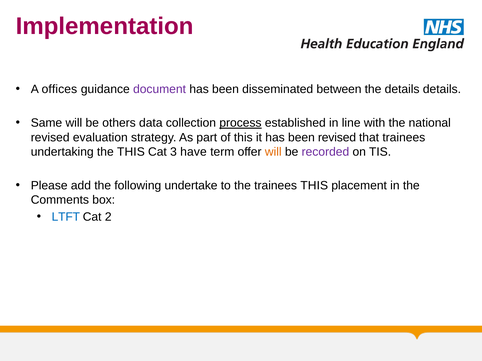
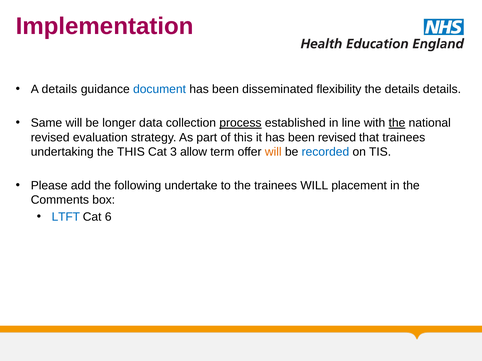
A offices: offices -> details (59, 89)
document colour: purple -> blue (160, 89)
between: between -> flexibility (339, 89)
others: others -> longer (119, 123)
the underline: none -> present (397, 123)
have: have -> allow (194, 152)
recorded colour: purple -> blue (325, 152)
trainees THIS: THIS -> WILL (314, 186)
2: 2 -> 6 (108, 217)
